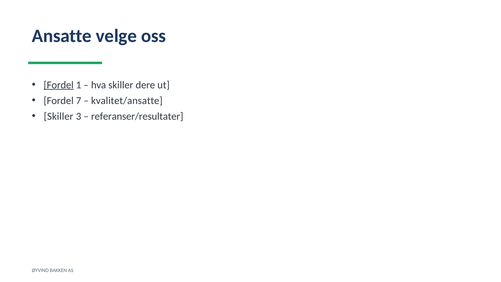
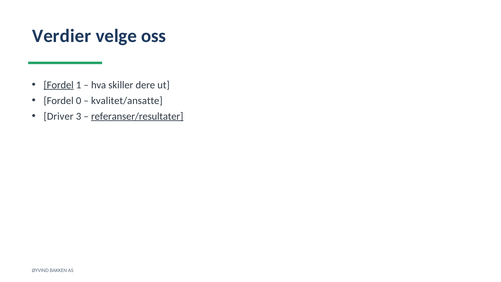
Ansatte: Ansatte -> Verdier (62, 36)
7: 7 -> 0 (79, 101)
Skiller: Skiller -> Driver (59, 116)
referanser/resultater underline: none -> present (137, 116)
